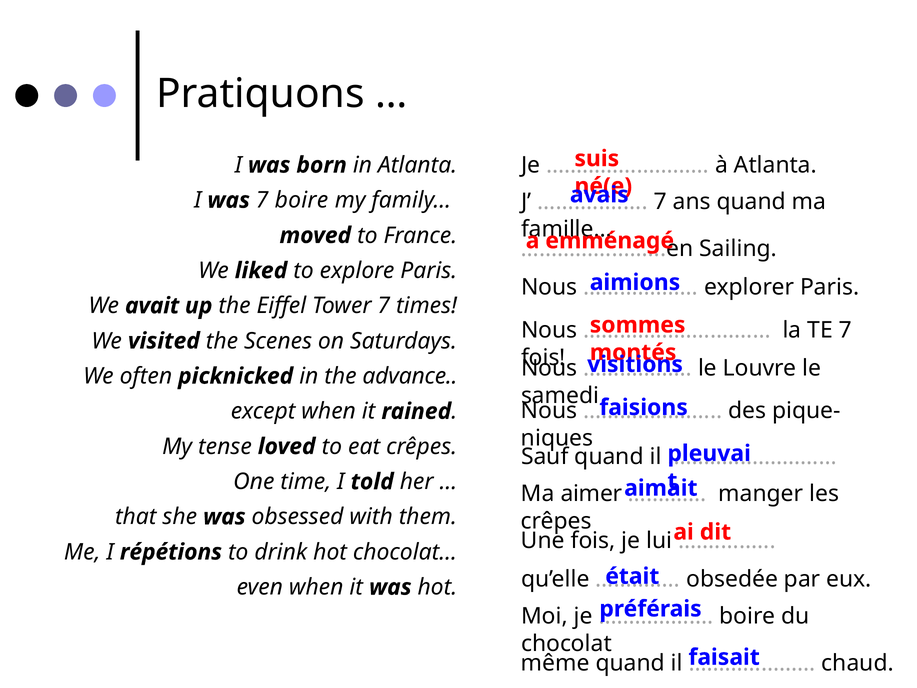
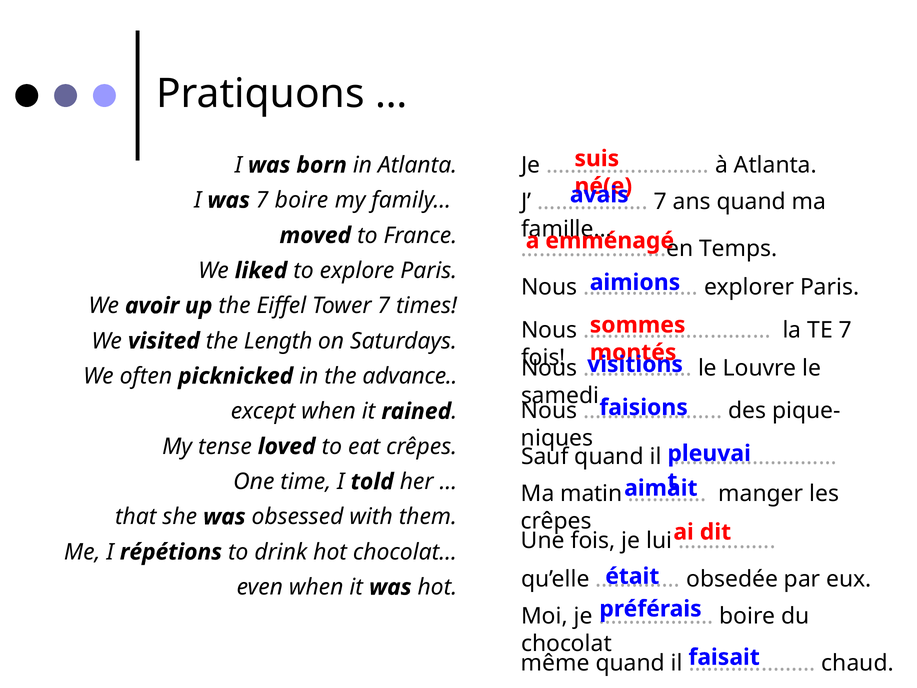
Sailing: Sailing -> Temps (738, 249)
avait: avait -> avoir (152, 306)
Scenes: Scenes -> Length (278, 341)
aimer: aimer -> matin (591, 494)
